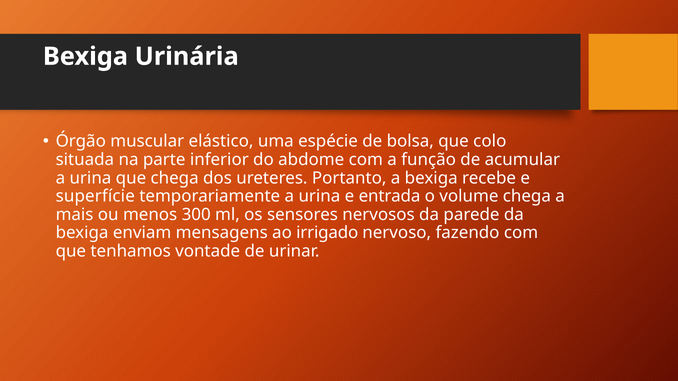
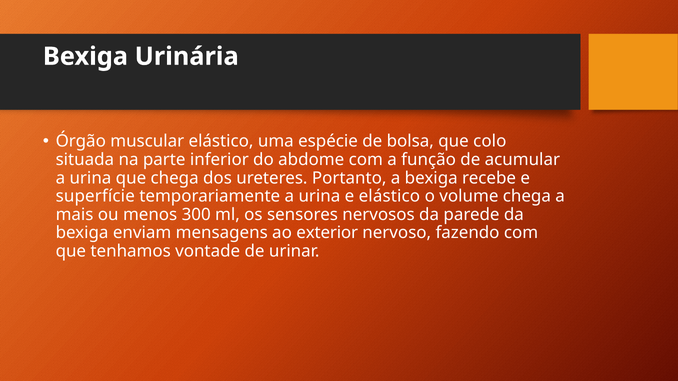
e entrada: entrada -> elástico (389, 196)
irrigado: irrigado -> exterior (327, 233)
